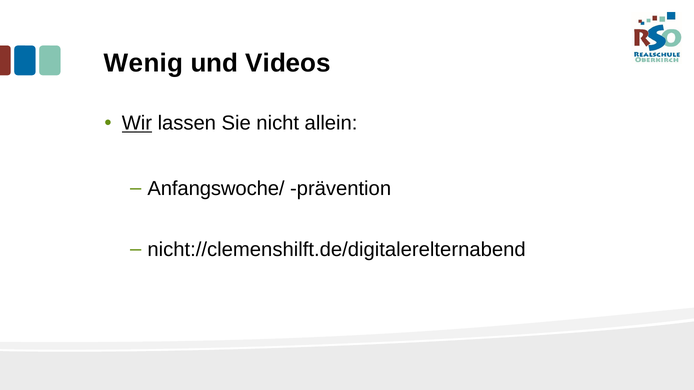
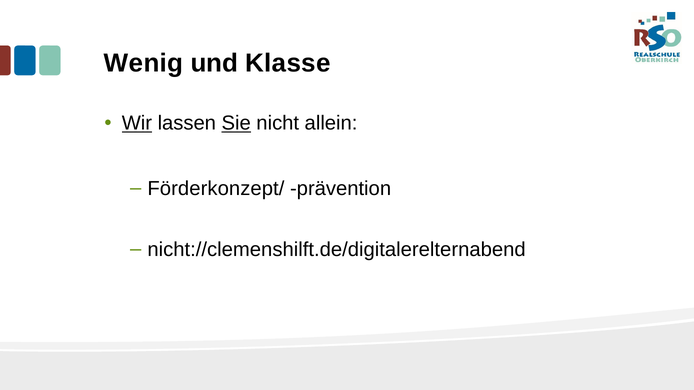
Videos: Videos -> Klasse (288, 63)
Sie underline: none -> present (236, 123)
Anfangswoche/: Anfangswoche/ -> Förderkonzept/ (216, 189)
